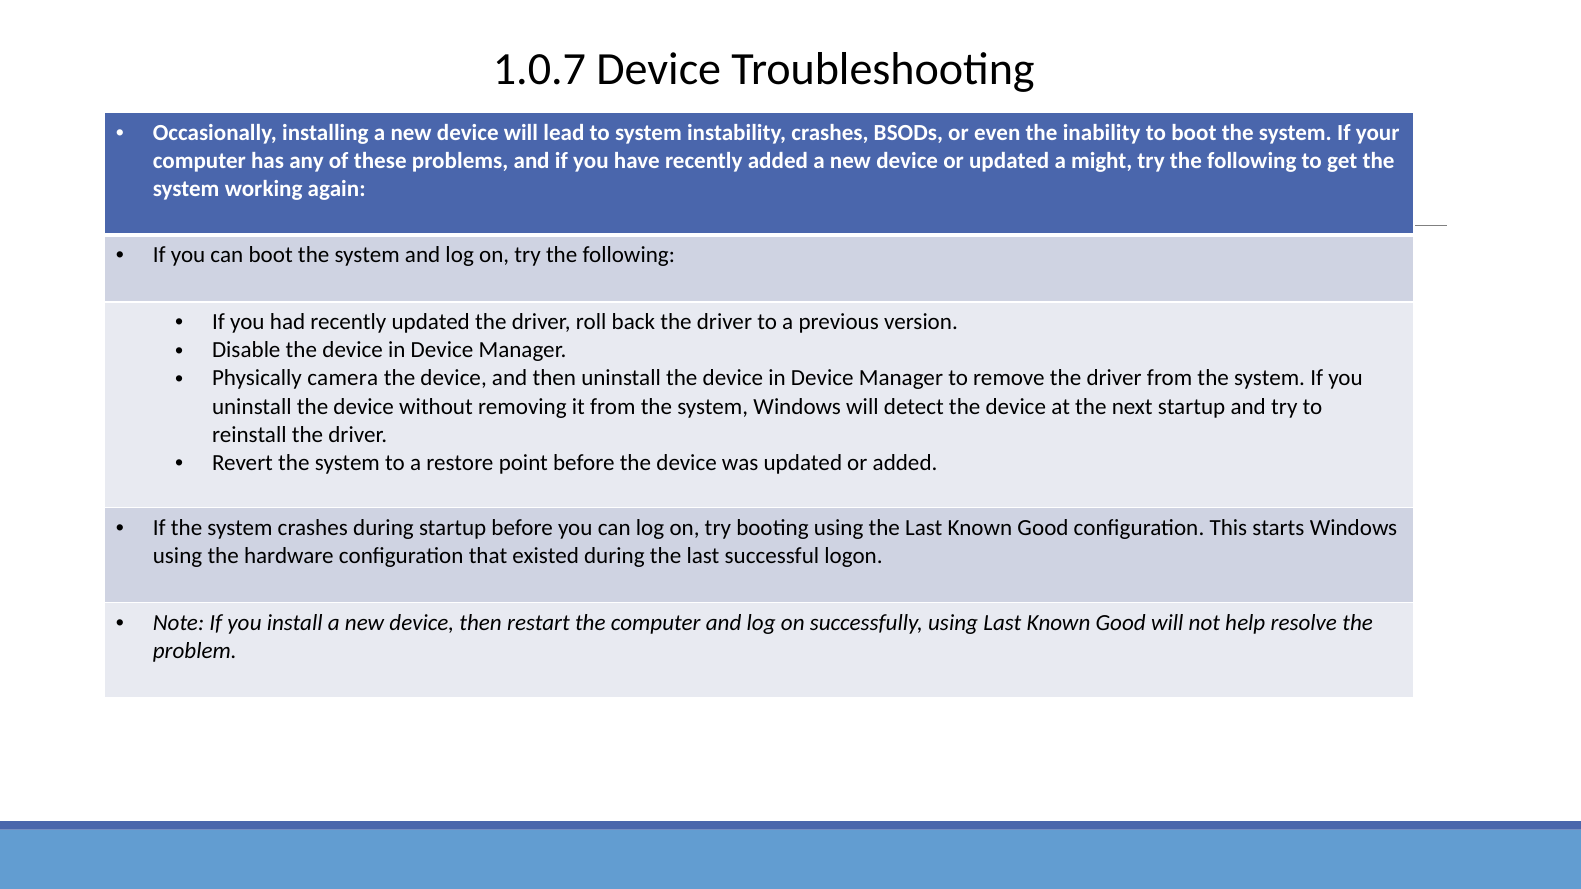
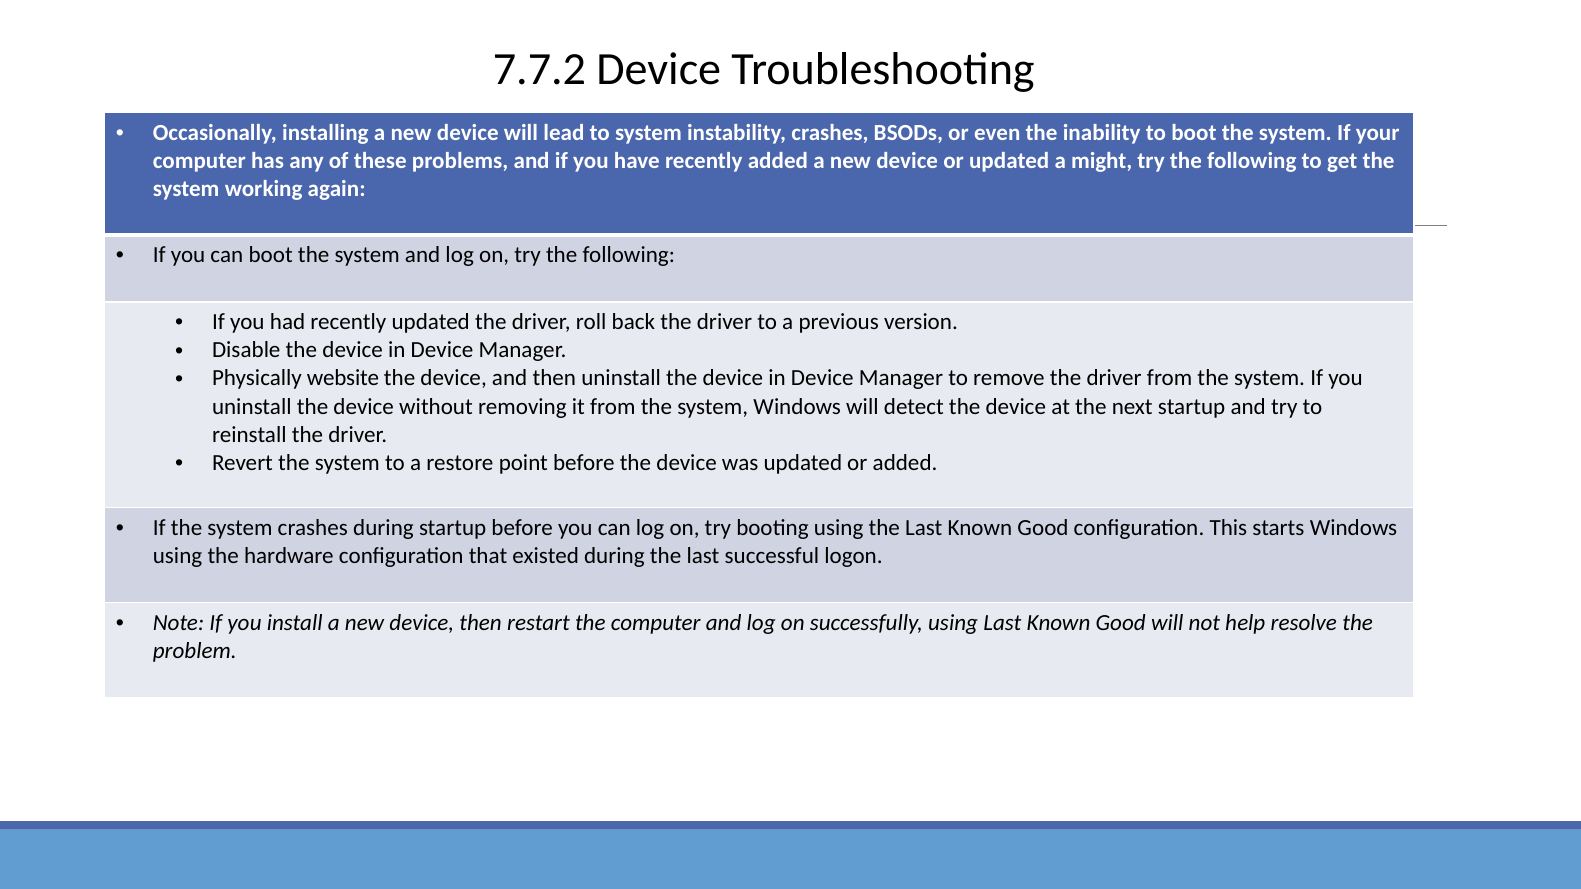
1.0.7: 1.0.7 -> 7.7.2 (539, 69)
camera: camera -> website (343, 379)
